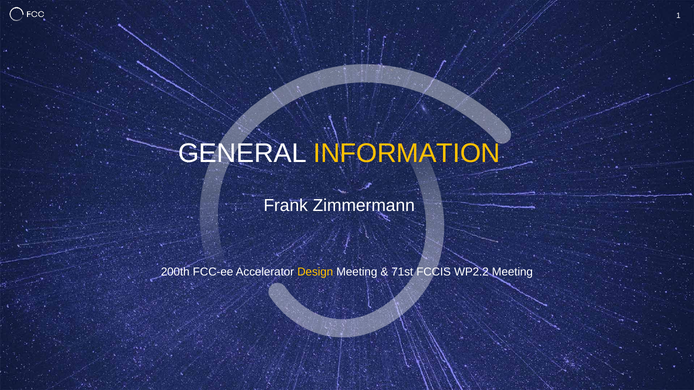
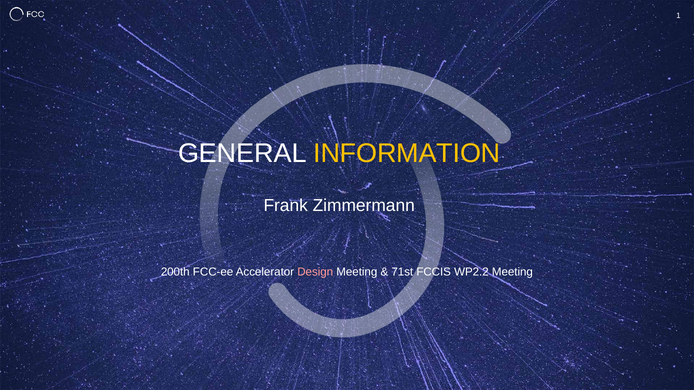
Design colour: yellow -> pink (315, 272)
